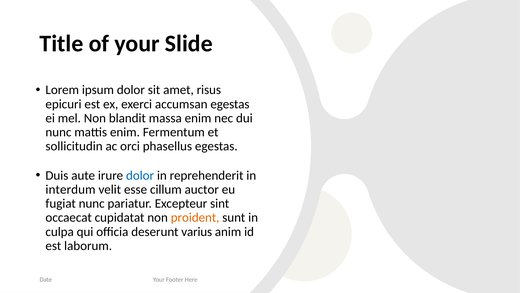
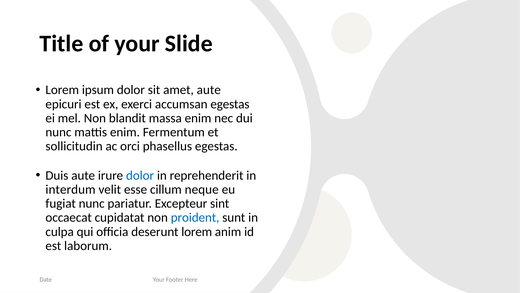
amet risus: risus -> aute (209, 90)
auctor: auctor -> neque (202, 189)
proident colour: orange -> blue (195, 217)
deserunt varius: varius -> lorem (197, 231)
